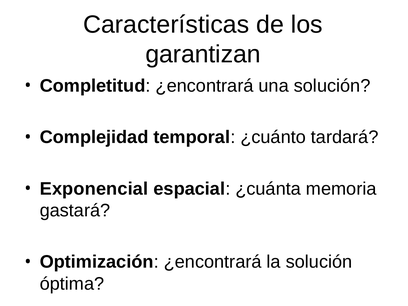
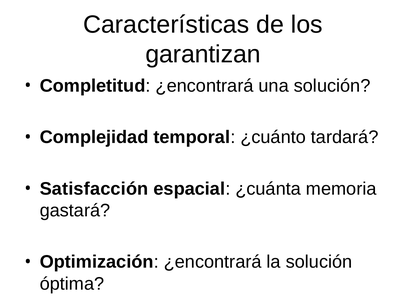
Exponencial: Exponencial -> Satisfacción (94, 189)
